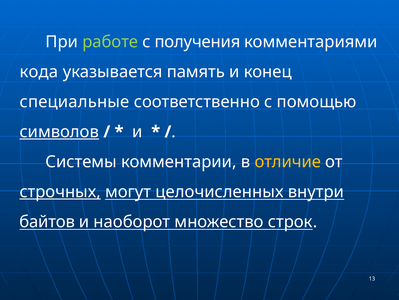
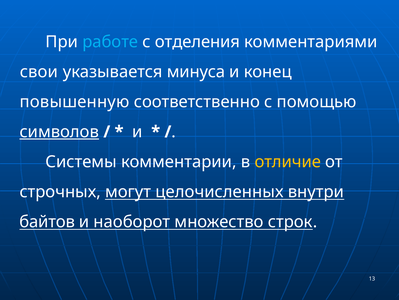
работе colour: light green -> light blue (110, 42)
получения: получения -> отделения (197, 42)
кода: кода -> свои (39, 72)
память: память -> минуса (196, 72)
специальные: специальные -> повышенную (75, 102)
строчных underline: present -> none (60, 191)
